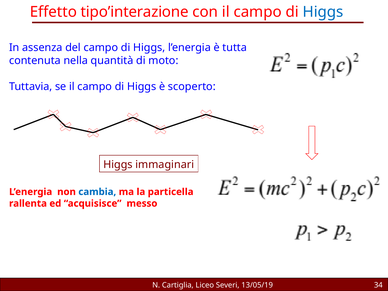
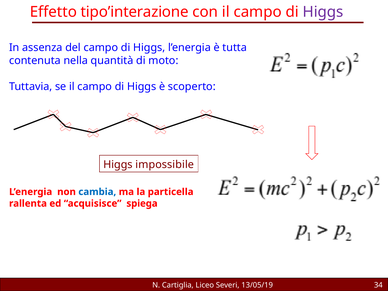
Higgs colour: blue -> purple (323, 12)
immaginari: immaginari -> impossibile (165, 164)
messo: messo -> spiega (142, 203)
